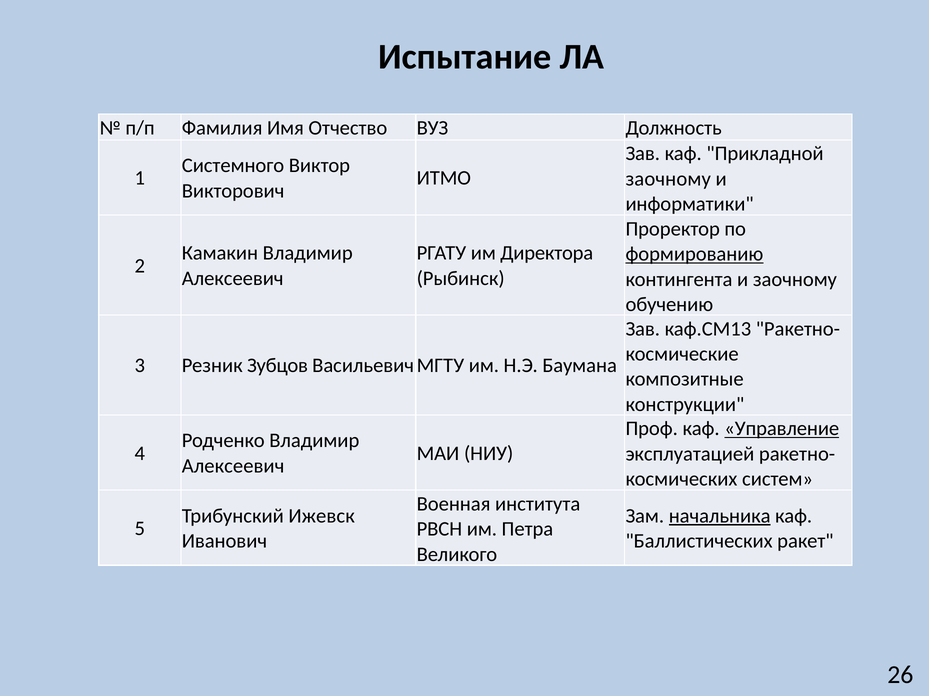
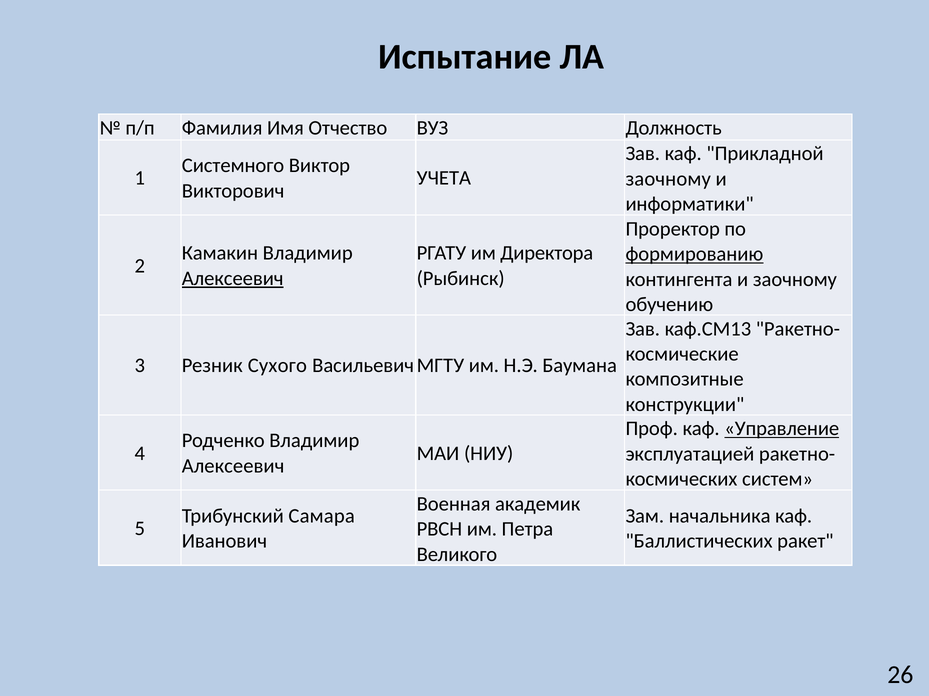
ИТМО: ИТМО -> УЧЕТА (444, 178)
Алексеевич underline: none -> present (233, 279)
Зубцов: Зубцов -> Сухого (277, 366)
института: института -> академик (538, 504)
Ижевск: Ижевск -> Самара (322, 516)
начальника underline: present -> none (720, 516)
